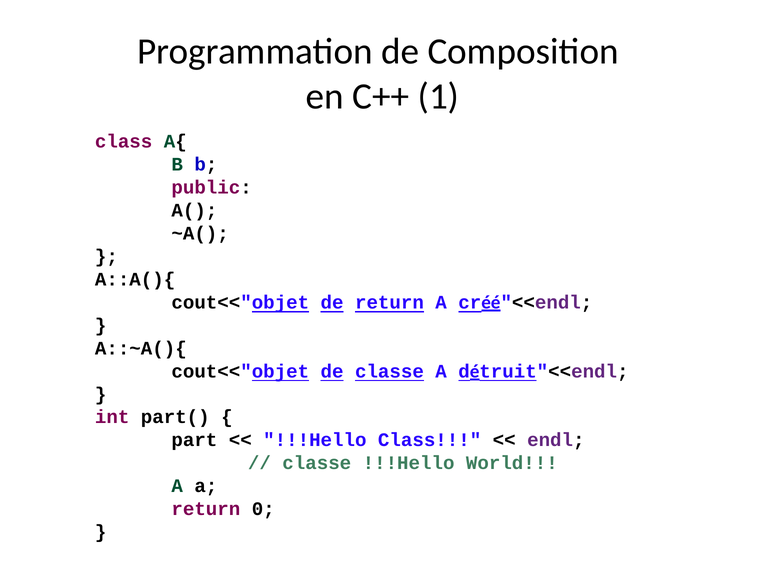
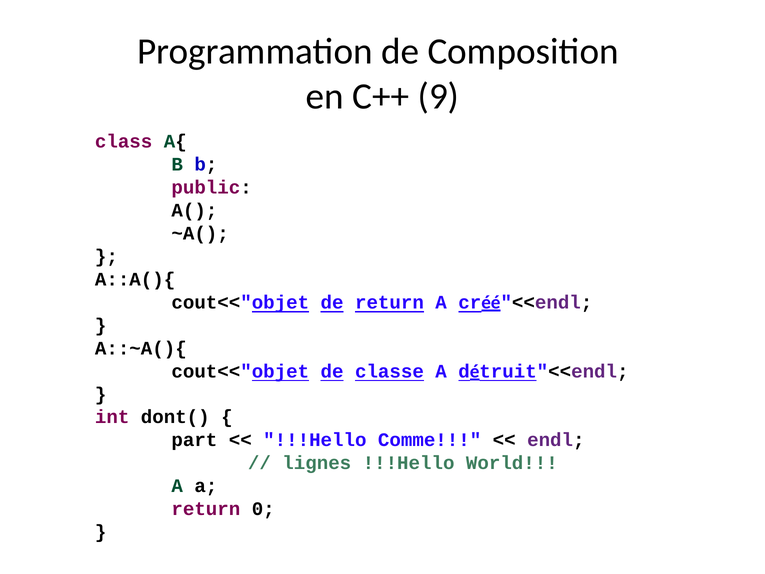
1: 1 -> 9 (438, 96)
part(: part( -> dont( (175, 417)
!!!Hello Class: Class -> Comme (430, 440)
classe: classe -> lignes (317, 463)
